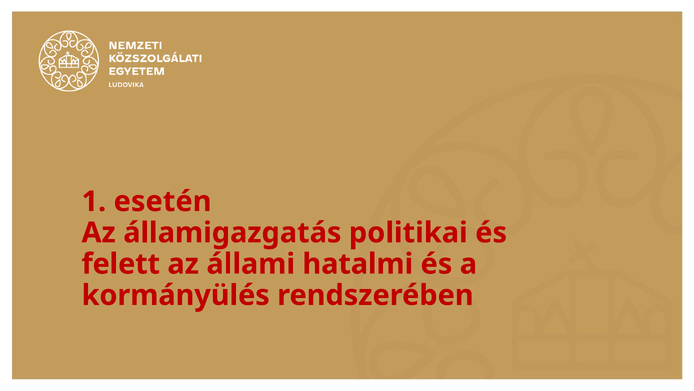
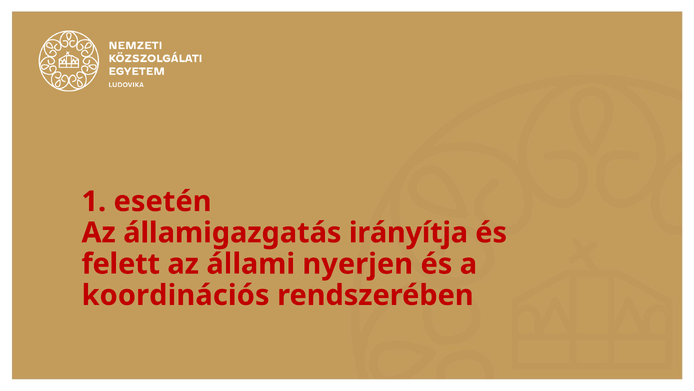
politikai: politikai -> irányítja (408, 232)
hatalmi: hatalmi -> nyerjen (358, 264)
kormányülés: kormányülés -> koordinációs (176, 295)
